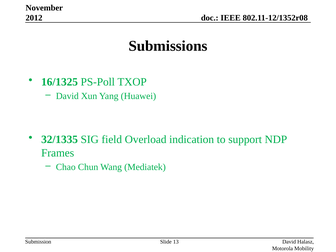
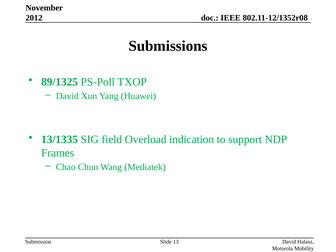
16/1325: 16/1325 -> 89/1325 (60, 82)
32/1335: 32/1335 -> 13/1335 (60, 139)
